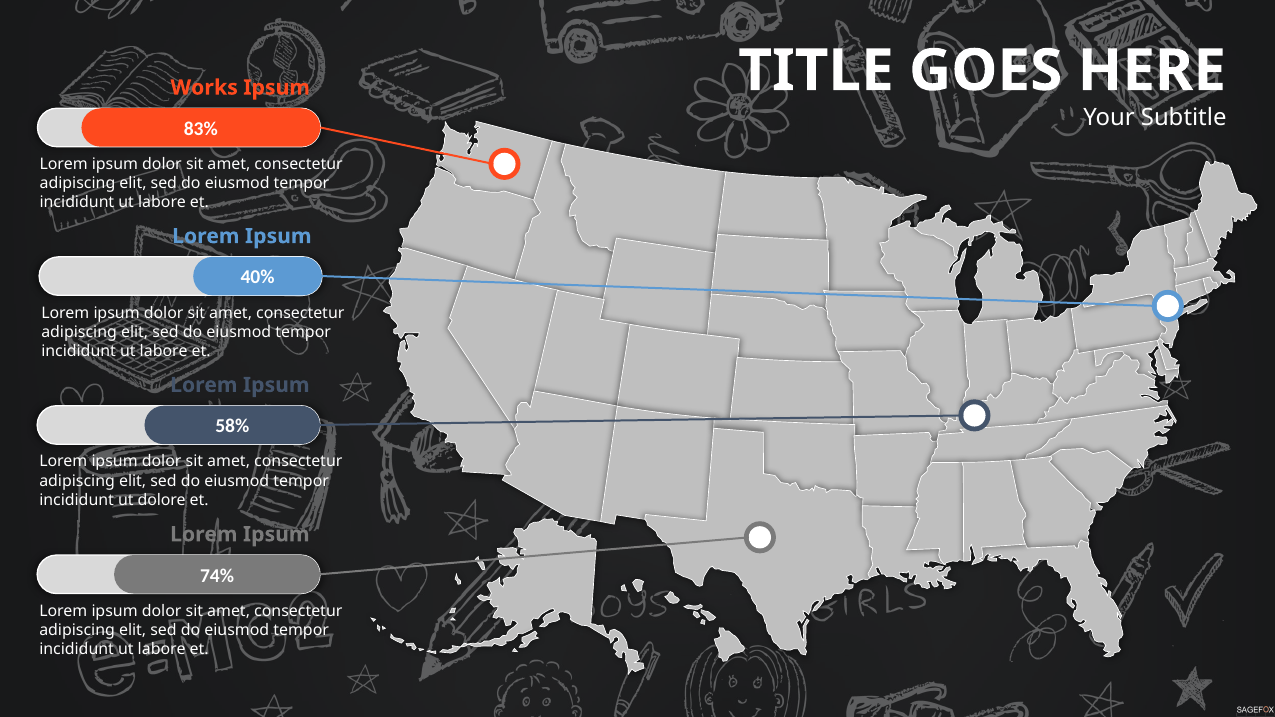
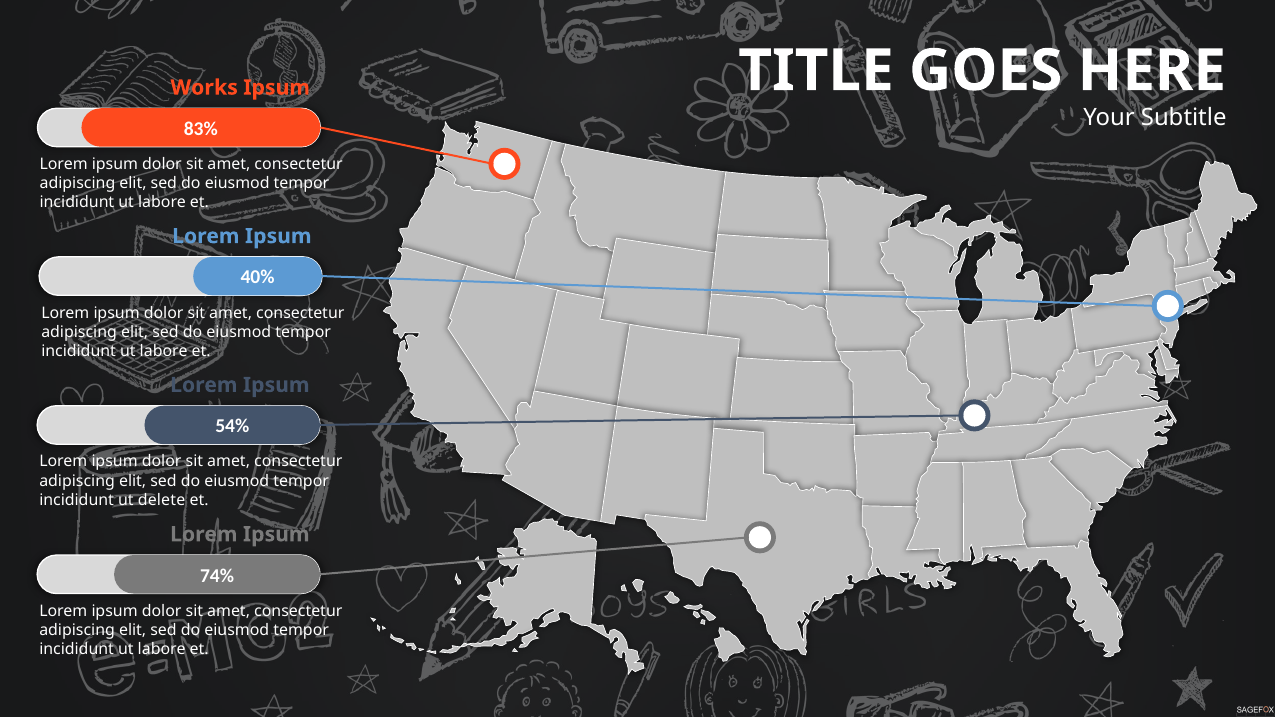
58%: 58% -> 54% (232, 426)
dolore: dolore -> delete (162, 500)
